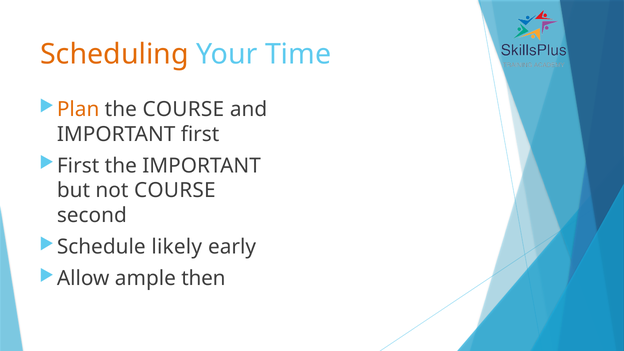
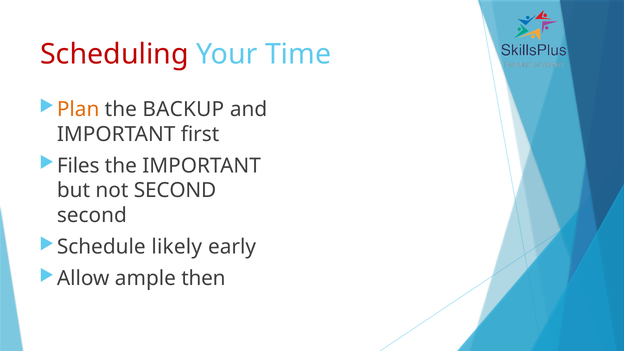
Scheduling colour: orange -> red (114, 54)
the COURSE: COURSE -> BACKUP (183, 109)
First: First -> Files (78, 166)
not COURSE: COURSE -> SECOND (175, 191)
